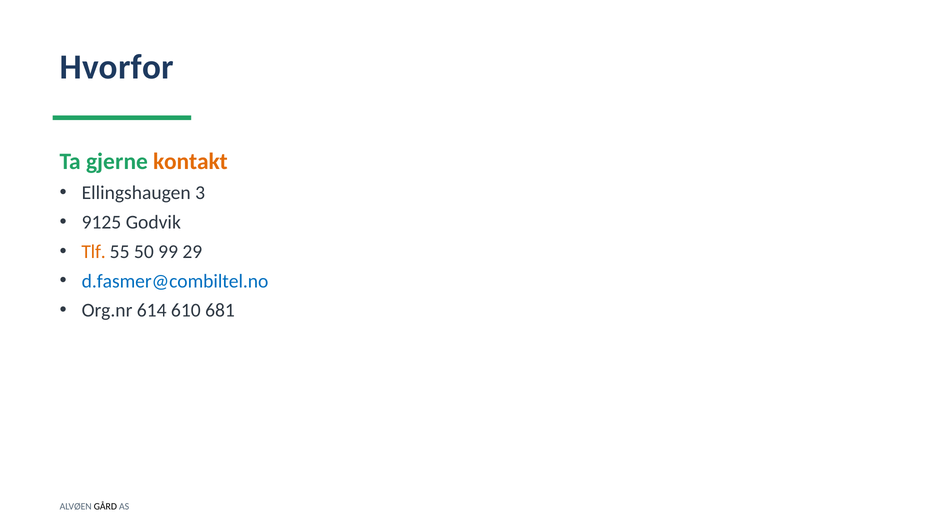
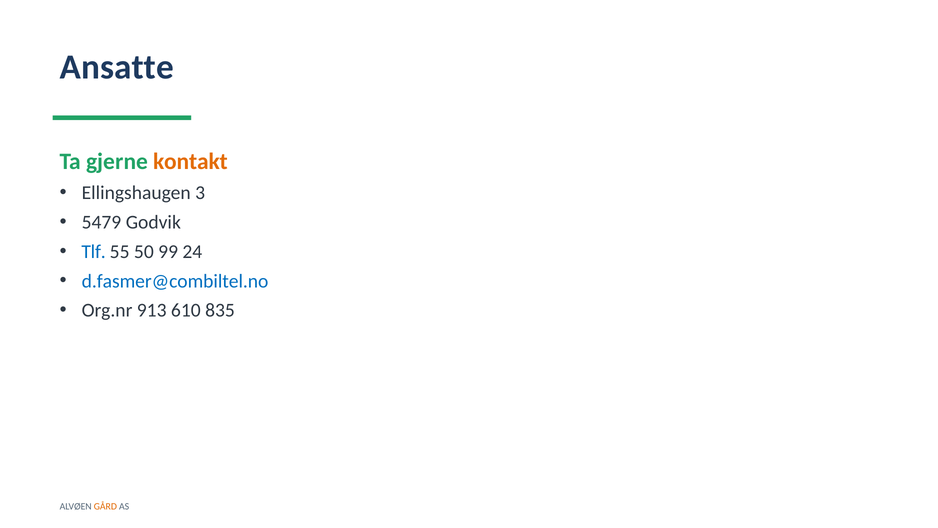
Hvorfor: Hvorfor -> Ansatte (117, 67)
9125: 9125 -> 5479 (101, 222)
Tlf colour: orange -> blue (94, 252)
29: 29 -> 24 (192, 252)
614: 614 -> 913 (152, 310)
681: 681 -> 835 (220, 310)
GÅRD colour: black -> orange (105, 506)
